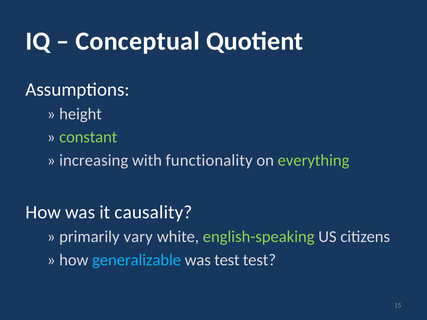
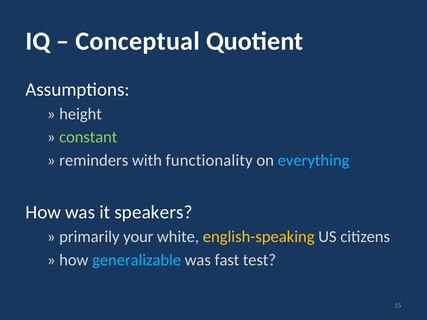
increasing: increasing -> reminders (94, 161)
everything colour: light green -> light blue (314, 161)
causality: causality -> speakers (153, 212)
vary: vary -> your (138, 237)
english-speaking colour: light green -> yellow (259, 237)
was test: test -> fast (227, 260)
